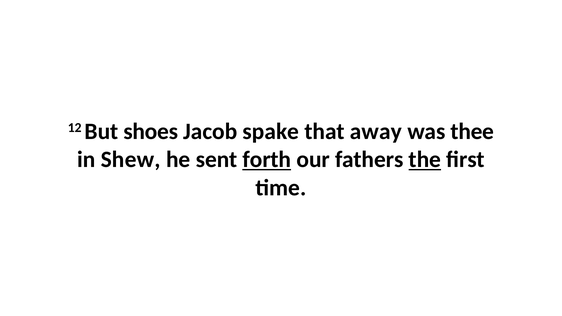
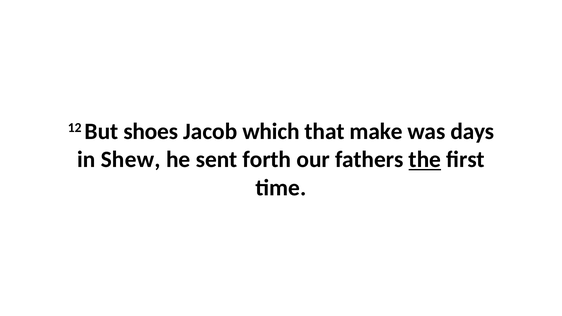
spake: spake -> which (271, 132)
away: away -> make (376, 132)
thee: thee -> days (472, 132)
forth underline: present -> none (267, 160)
